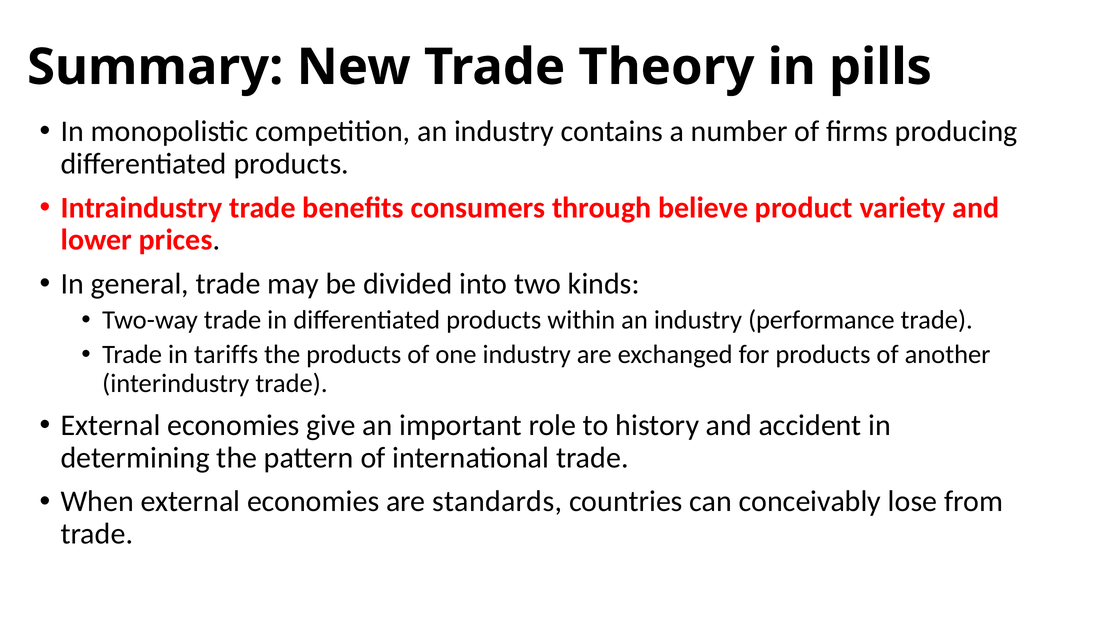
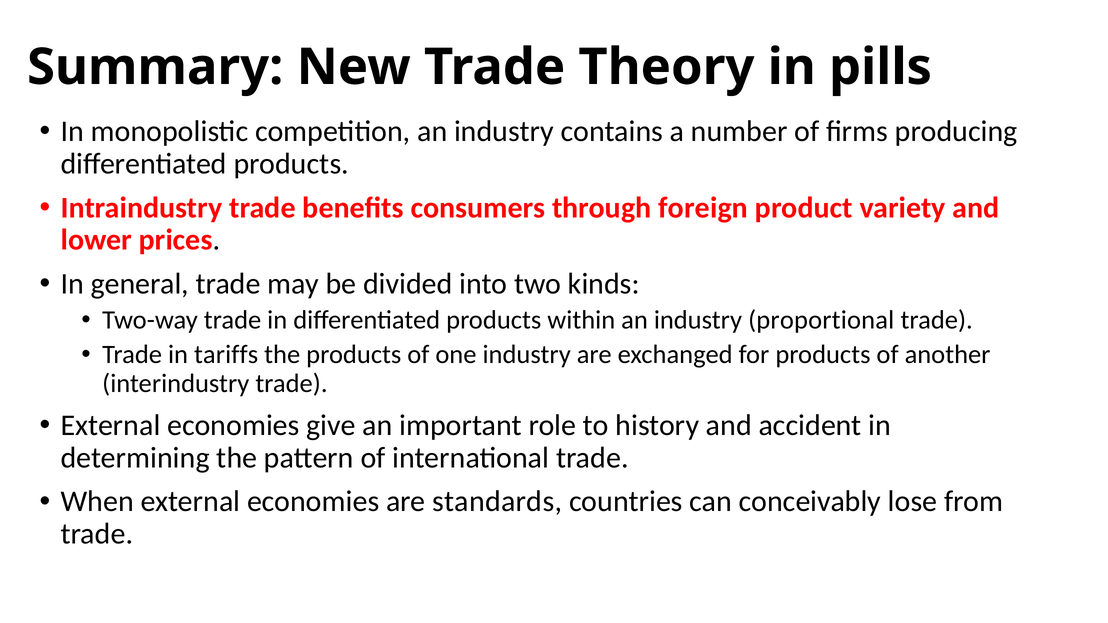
believe: believe -> foreign (703, 208)
performance: performance -> proportional (821, 320)
